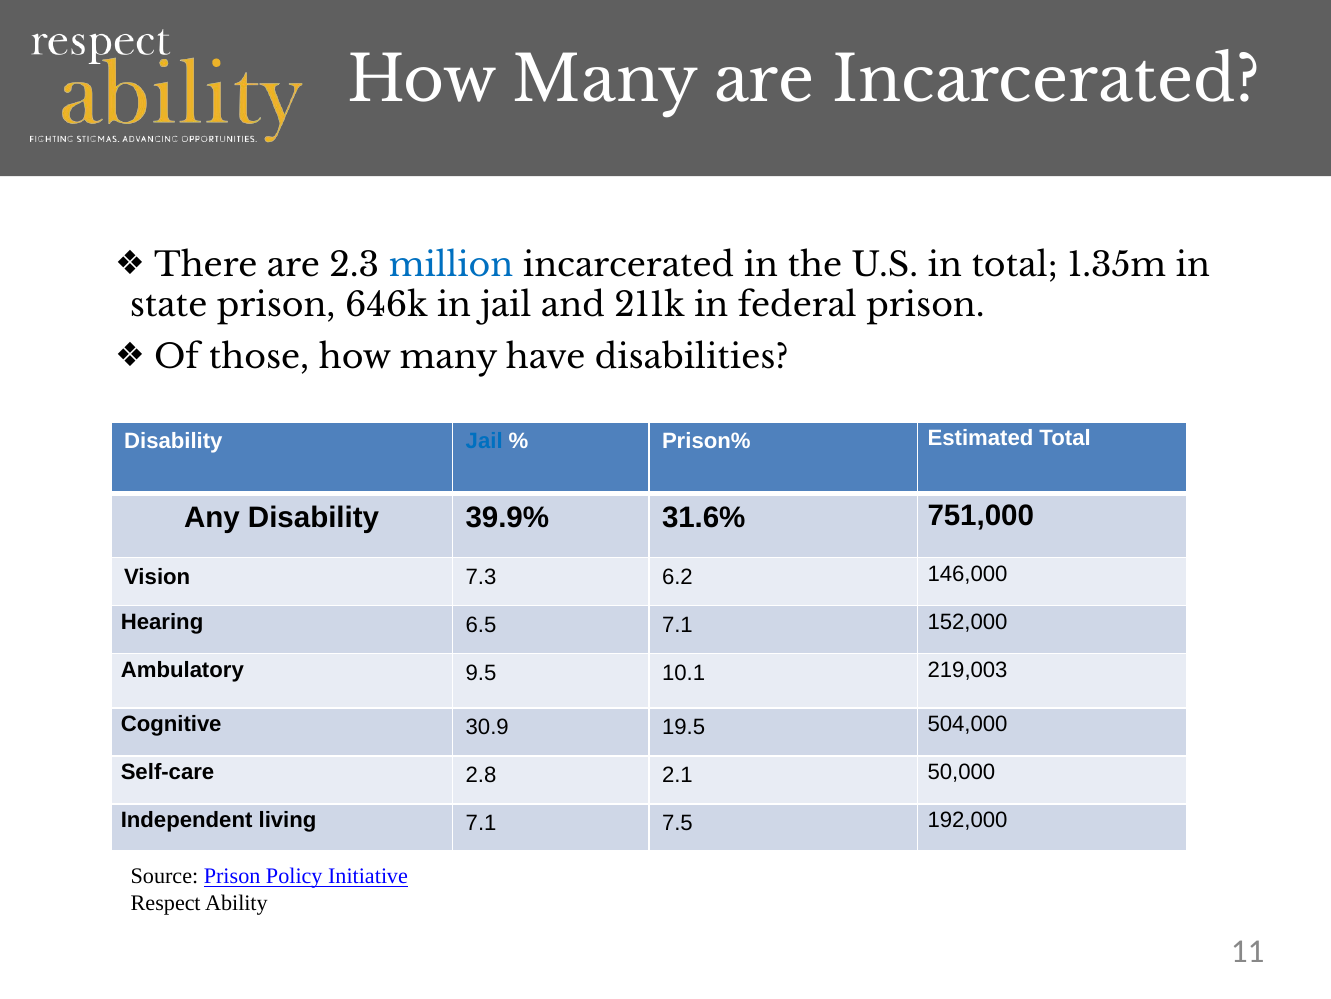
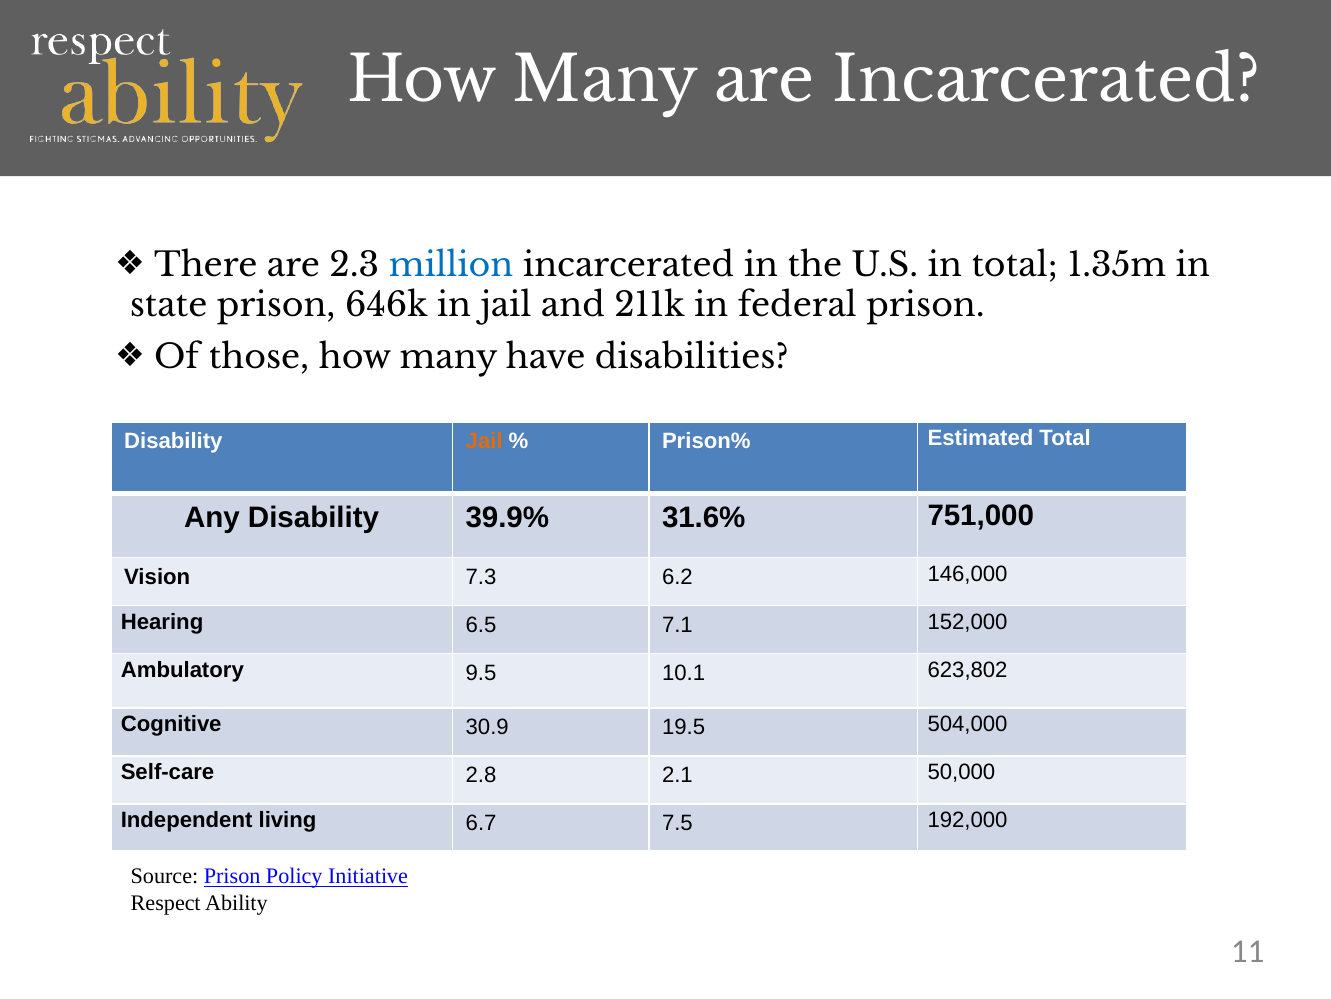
Jail colour: blue -> orange (484, 441)
219,003: 219,003 -> 623,802 (968, 670)
living 7.1: 7.1 -> 6.7 (481, 823)
